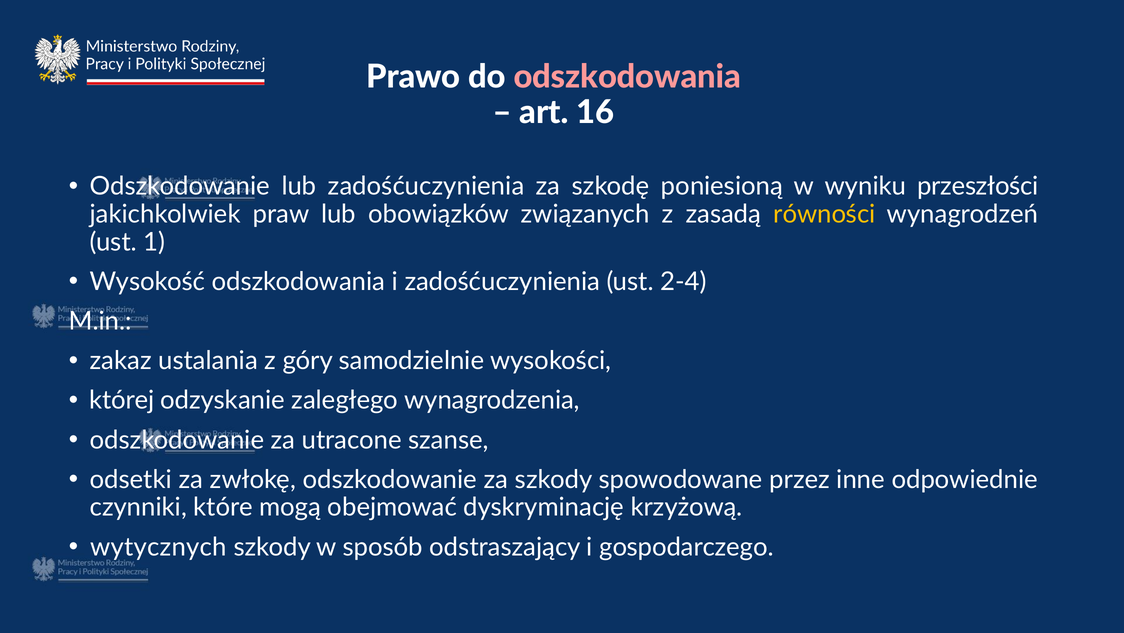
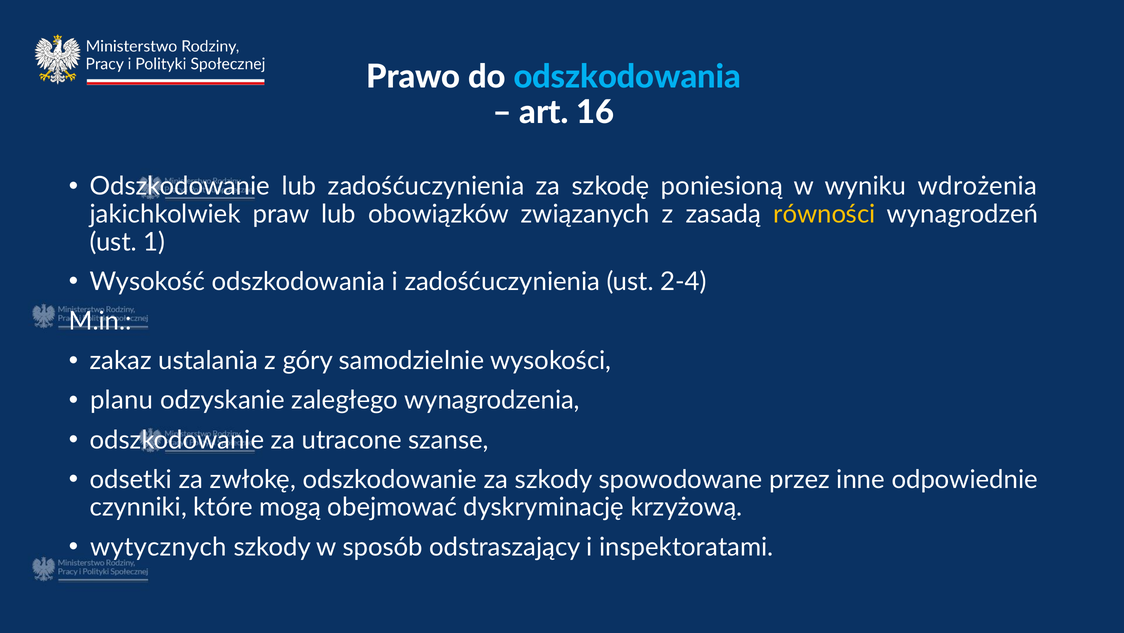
odszkodowania colour: pink -> light blue (627, 77)
przeszłości: przeszłości -> wdrożenia (978, 186)
której: której -> planu (122, 400)
gospodarczego: gospodarczego -> inspektoratami (686, 546)
